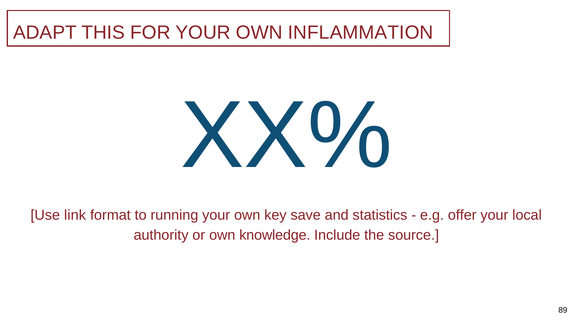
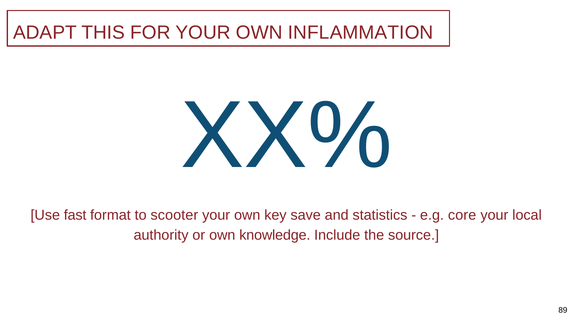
link: link -> fast (75, 215)
running: running -> scooter (174, 215)
offer: offer -> core (462, 215)
